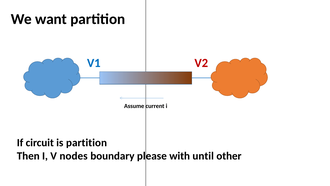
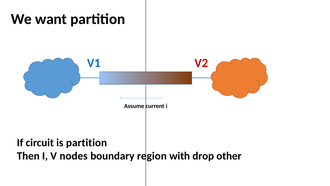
please: please -> region (152, 156)
until: until -> drop (203, 156)
